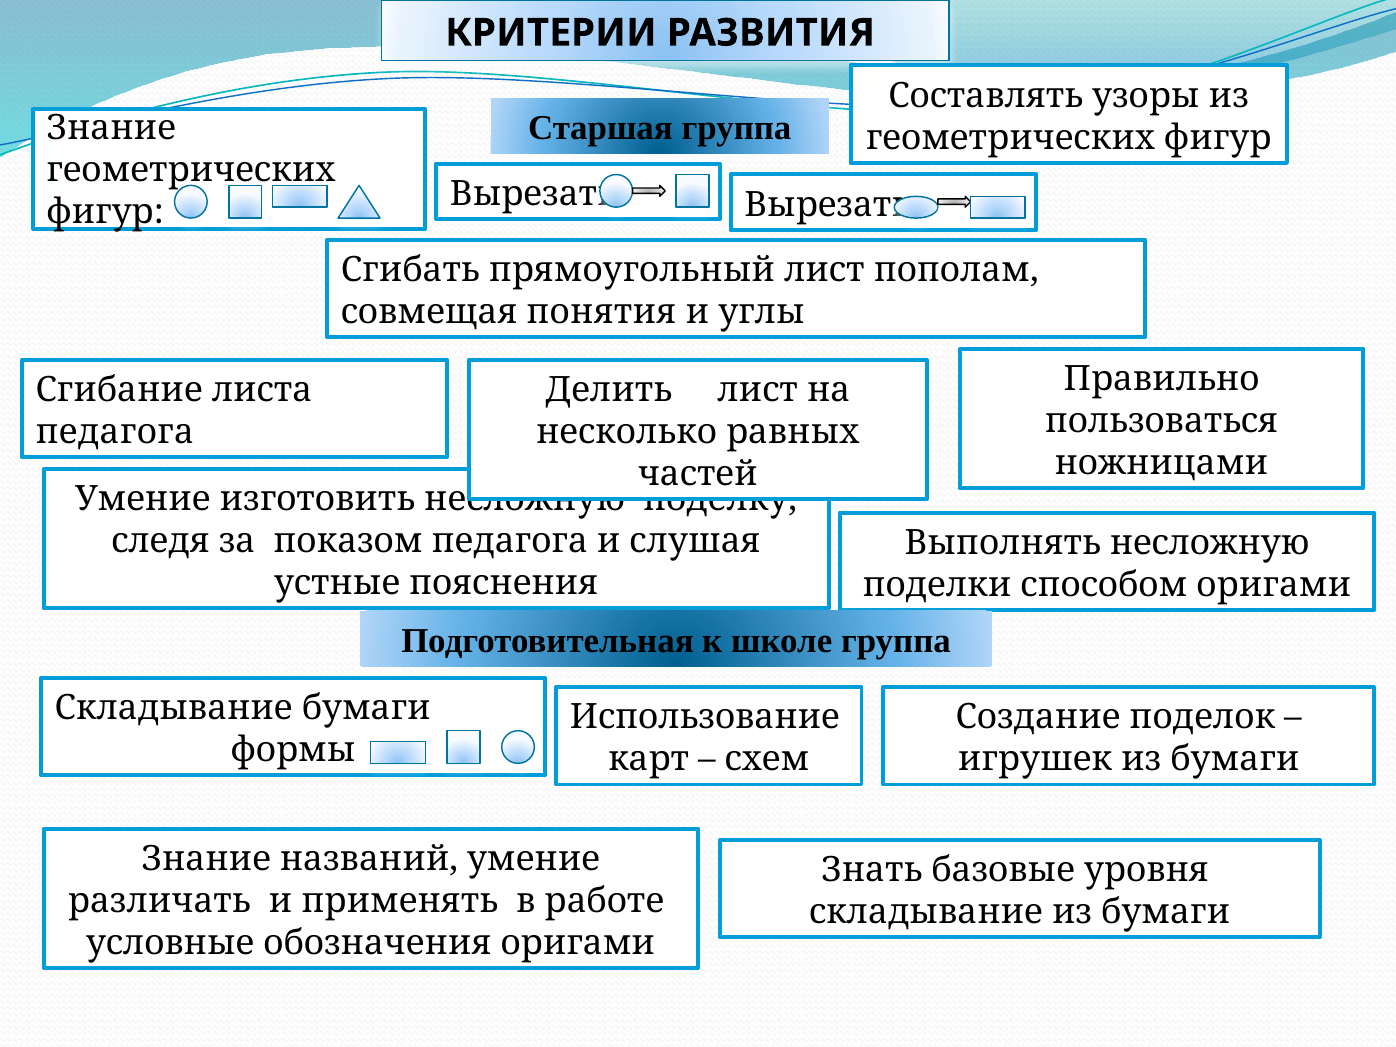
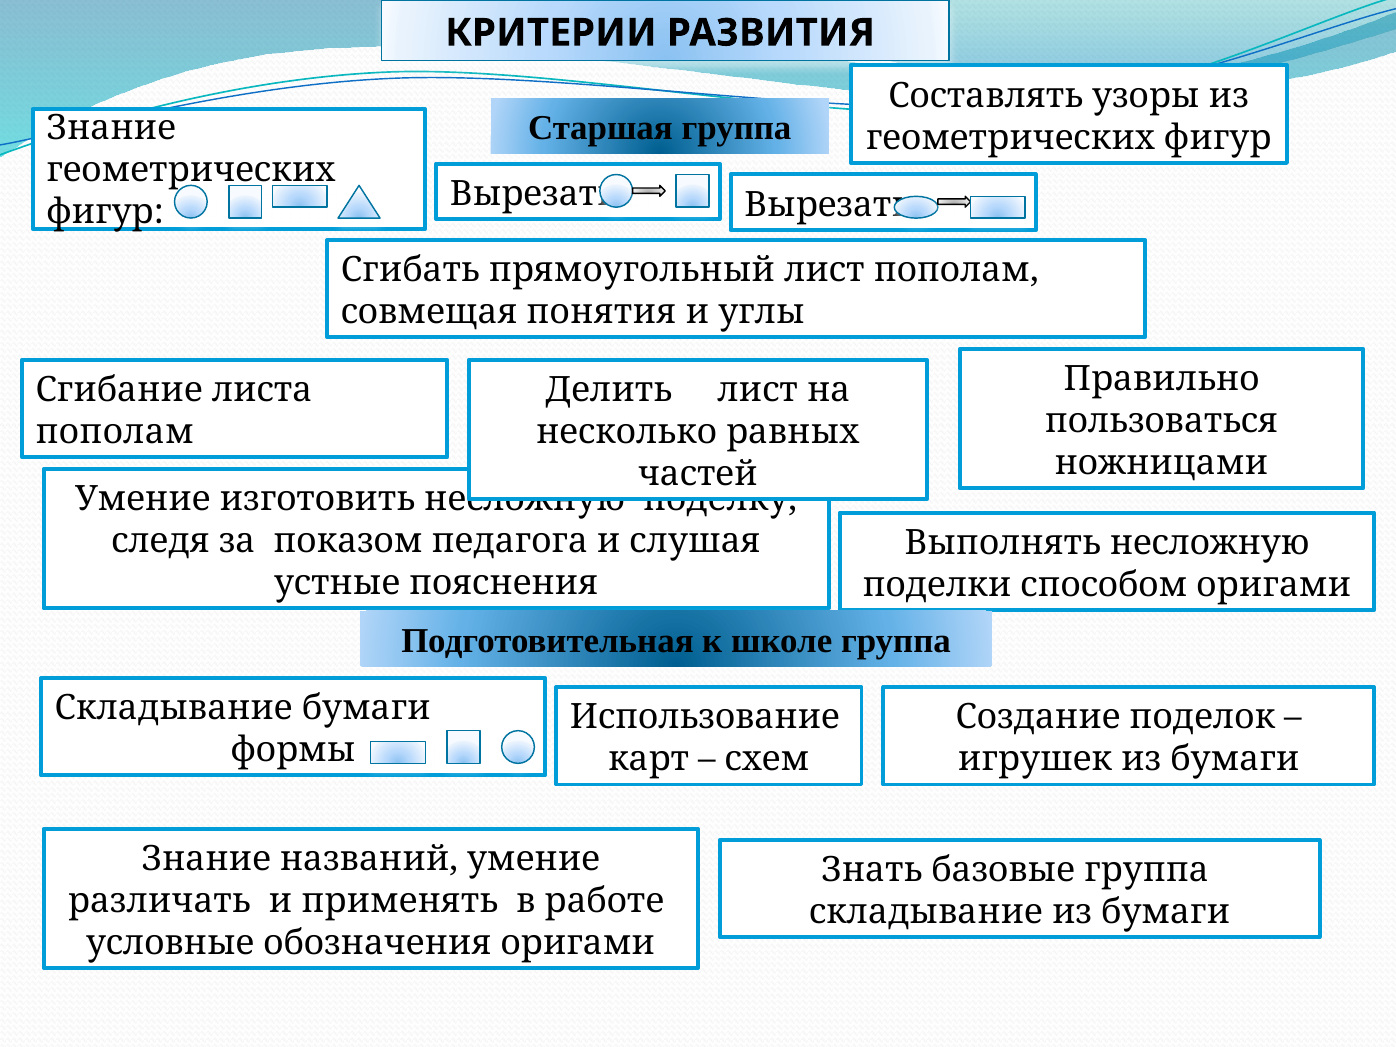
педагога: педагога -> пополам (115, 432)
базовые уровня: уровня -> группа (1146, 870)
